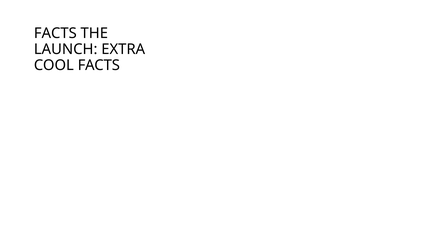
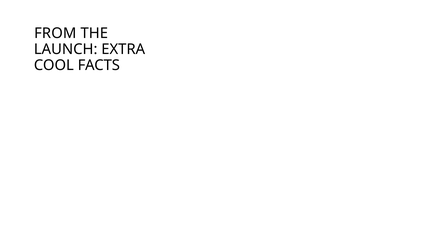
FACTS: FACTS -> FROM (55, 33)
